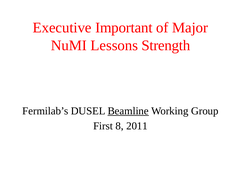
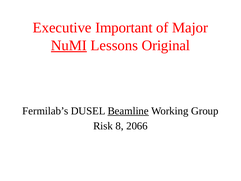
NuMI underline: none -> present (69, 45)
Strength: Strength -> Original (166, 45)
First: First -> Risk (103, 126)
2011: 2011 -> 2066 (137, 126)
